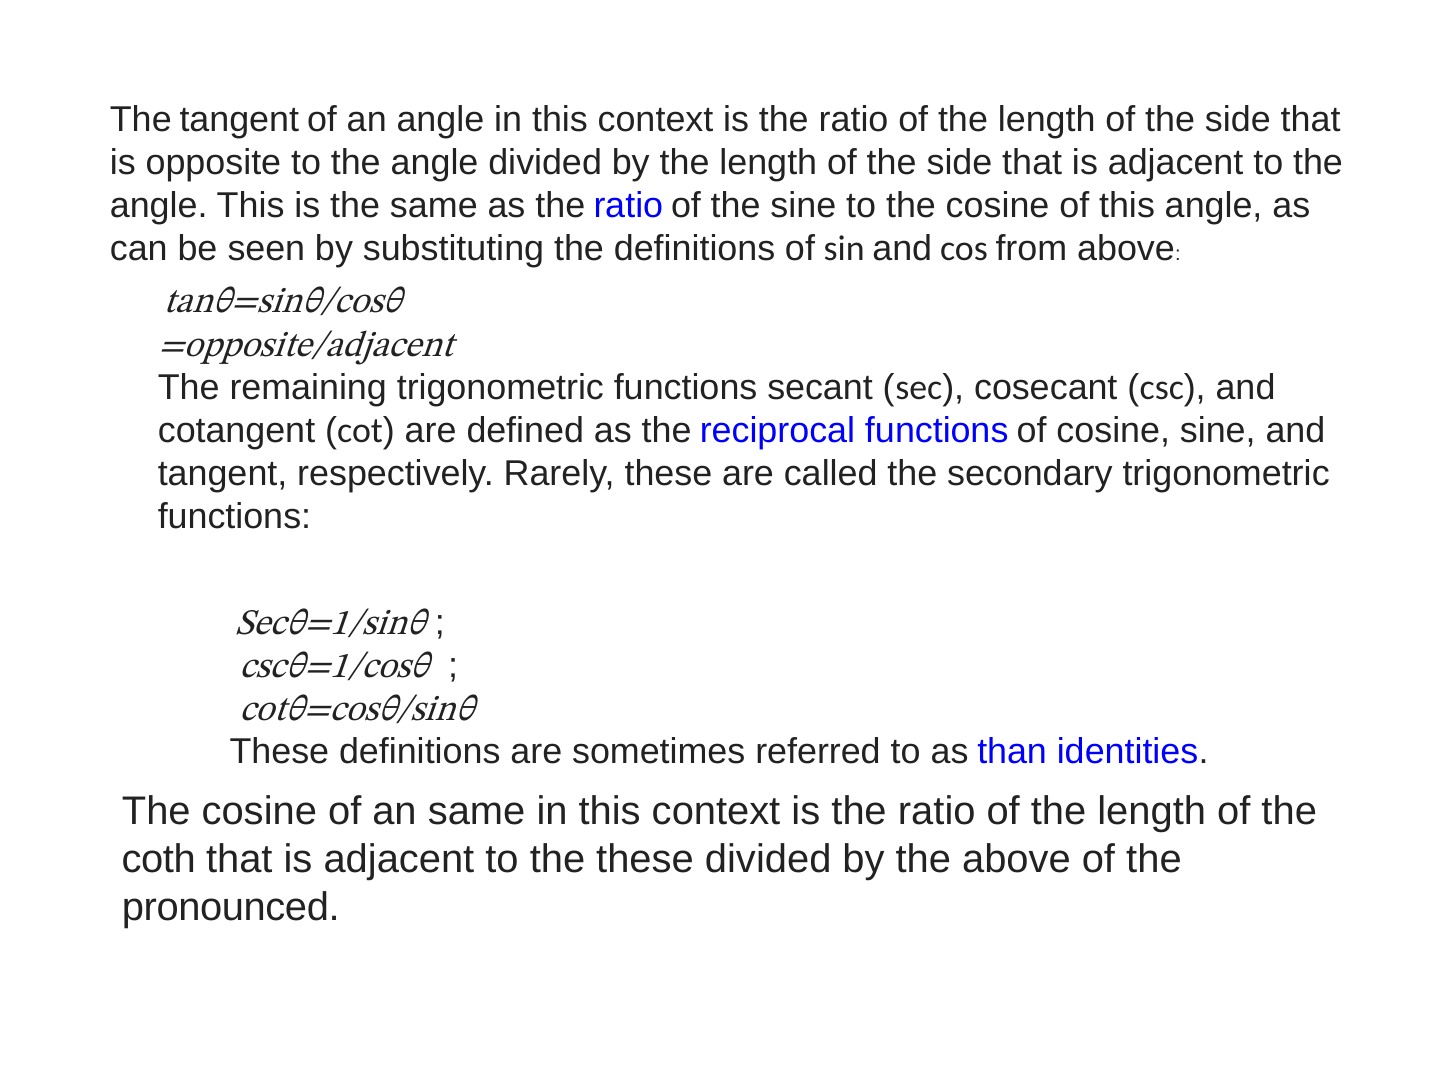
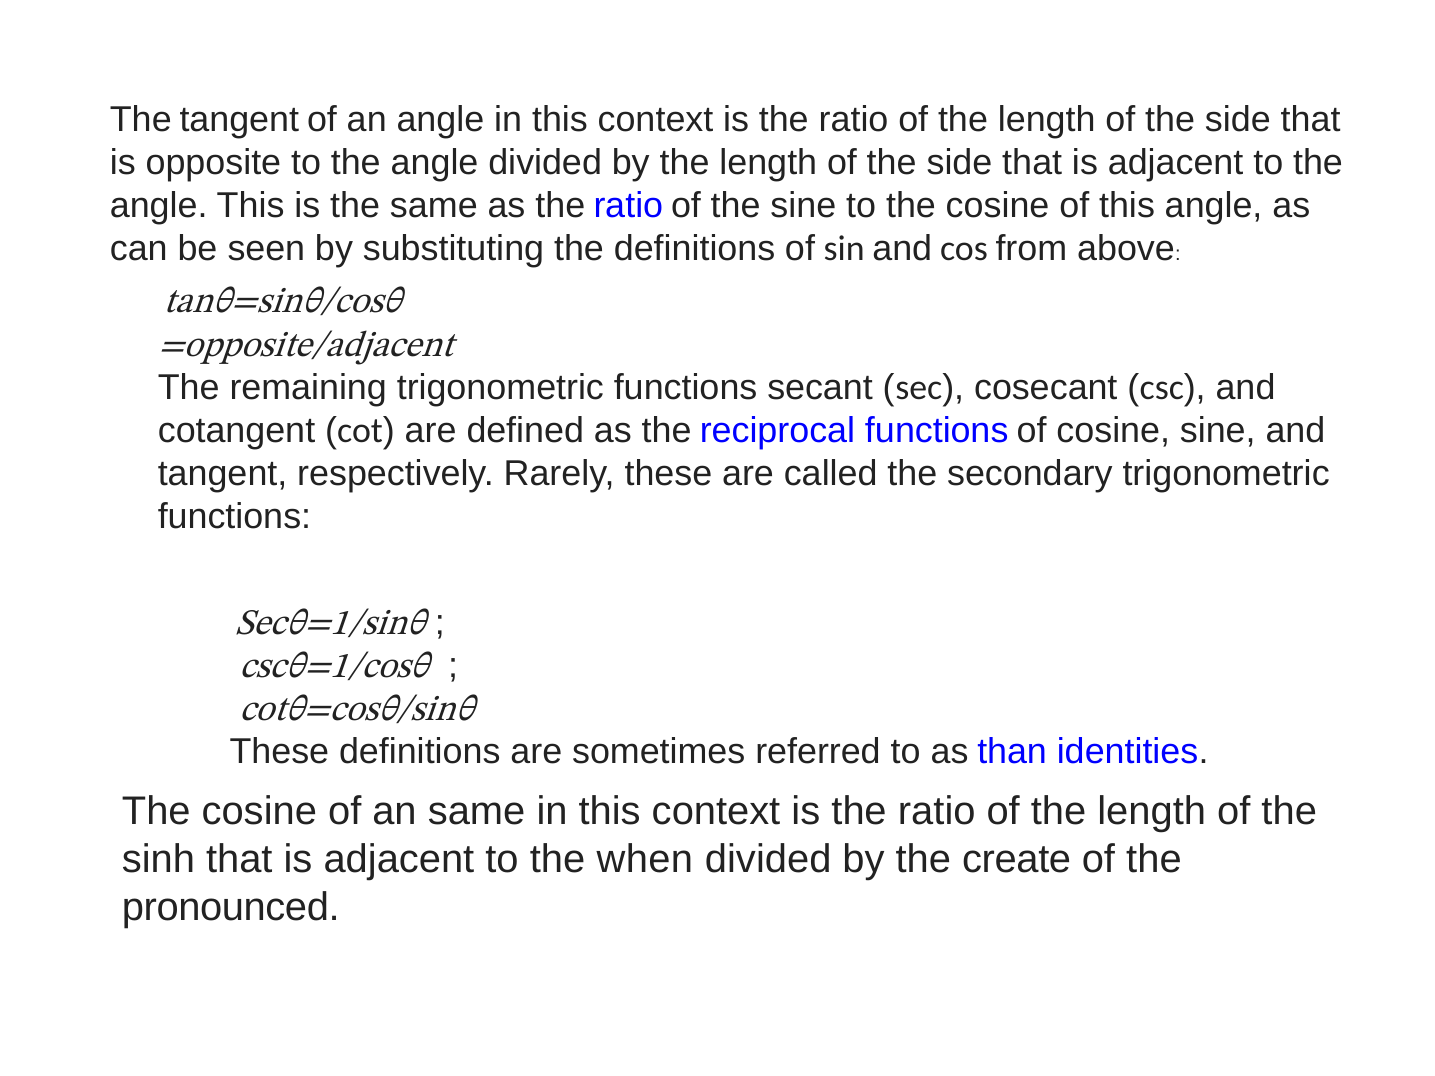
coth: coth -> sinh (158, 860)
the these: these -> when (645, 860)
the above: above -> create (1017, 860)
